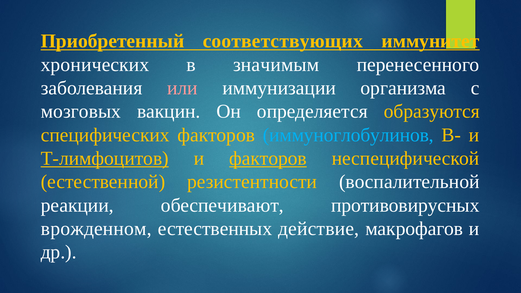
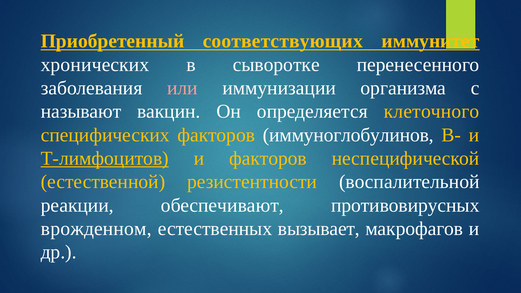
значимым: значимым -> сыворотке (276, 65)
мозговых: мозговых -> называют (81, 112)
образуются: образуются -> клеточного (432, 112)
иммуноглобулинов colour: light blue -> white (348, 135)
факторов underline: present -> none (268, 158)
действие: действие -> вызывает (319, 229)
